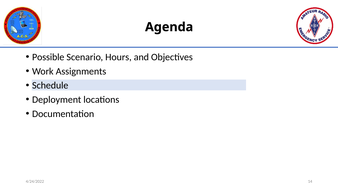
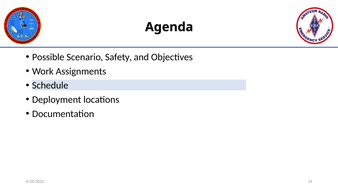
Hours: Hours -> Safety (119, 57)
